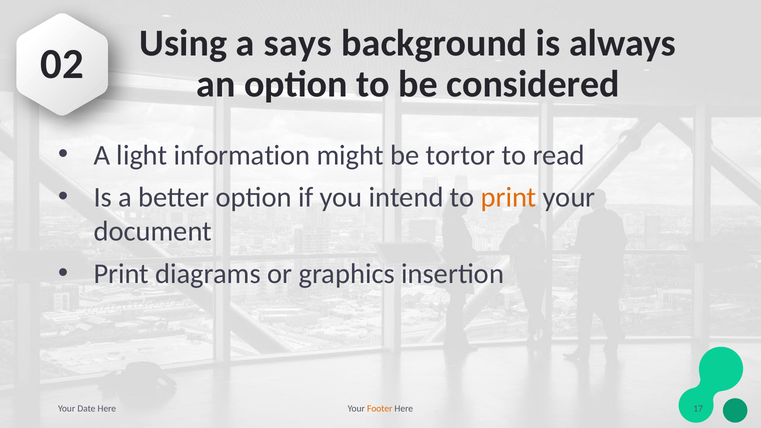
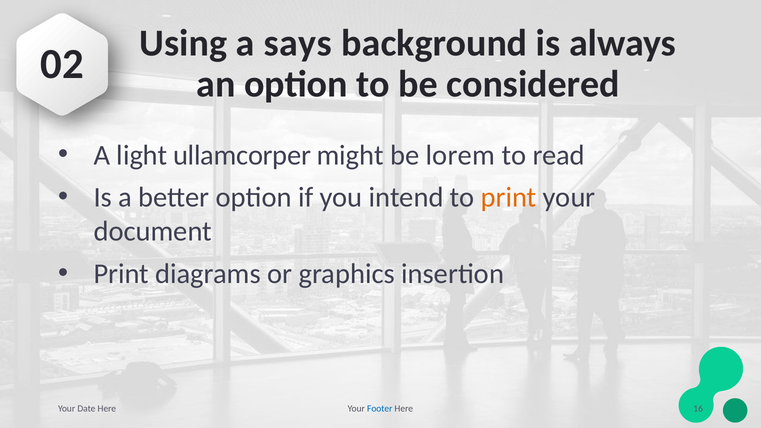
information: information -> ullamcorper (242, 155)
tortor: tortor -> lorem (460, 155)
Footer colour: orange -> blue (380, 409)
17: 17 -> 16 (698, 409)
